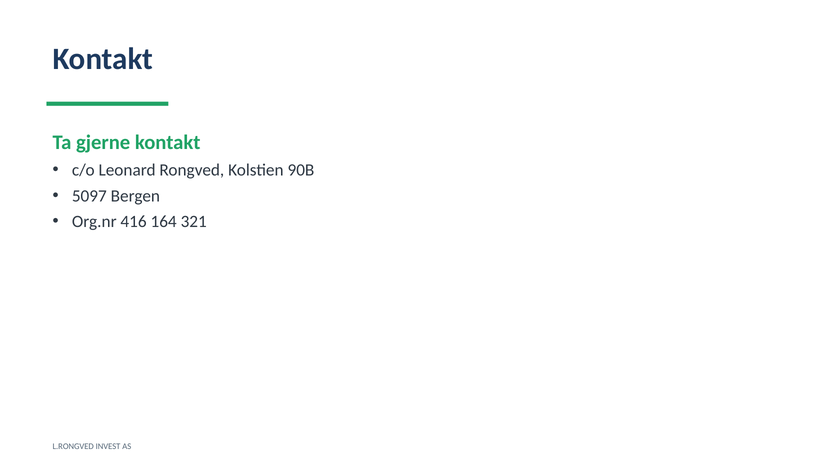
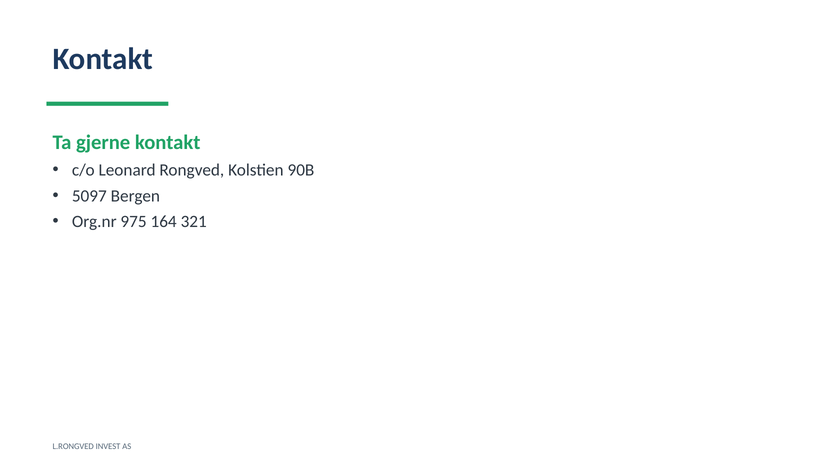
416: 416 -> 975 (134, 222)
